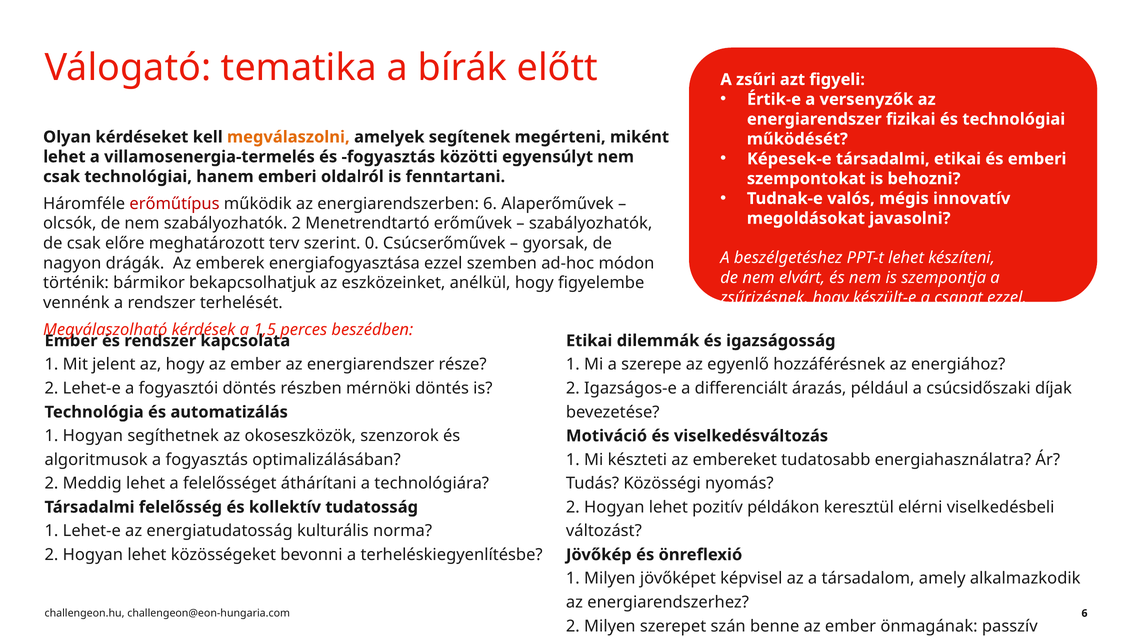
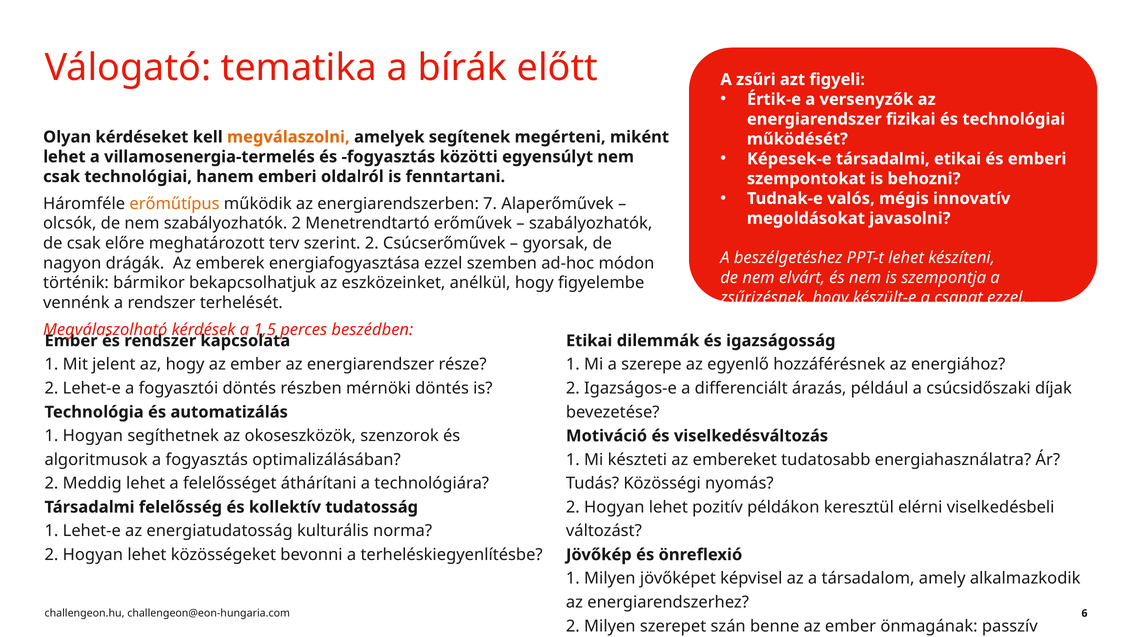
erőműtípus colour: red -> orange (175, 203)
energiarendszerben 6: 6 -> 7 (490, 203)
szerint 0: 0 -> 2 (372, 243)
